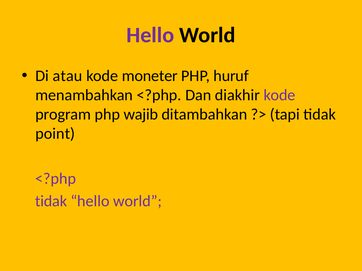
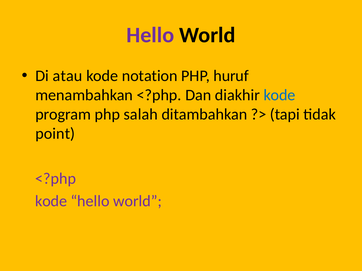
moneter: moneter -> notation (150, 76)
kode colour: purple -> blue (279, 95)
wajib: wajib -> salah (141, 115)
tidak: tidak -> kode (51, 201)
